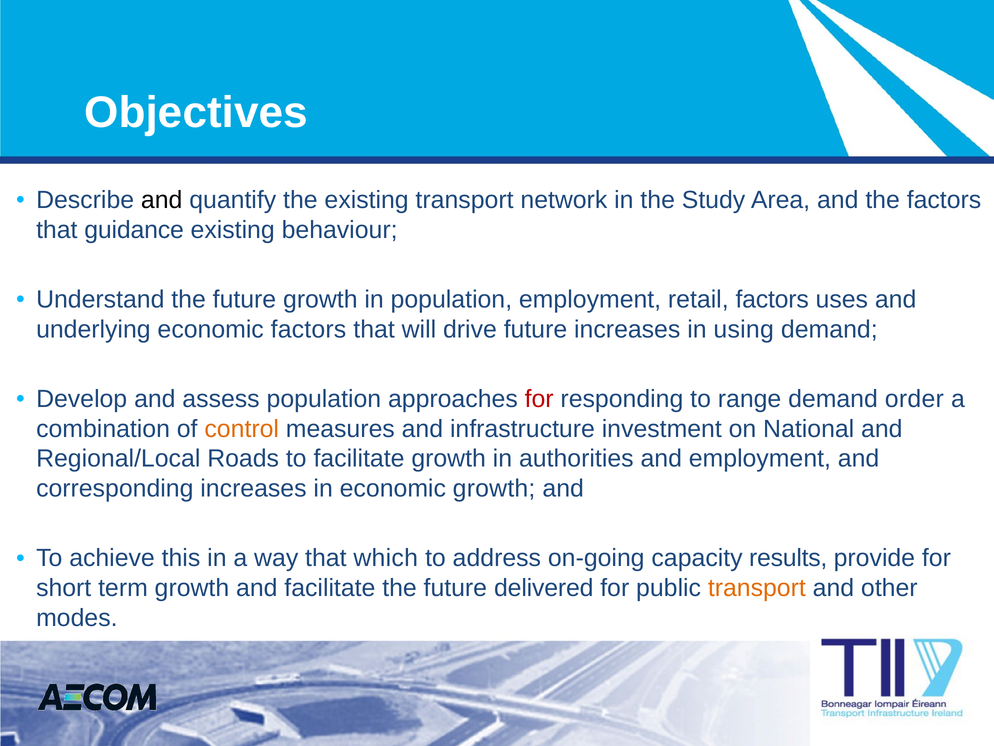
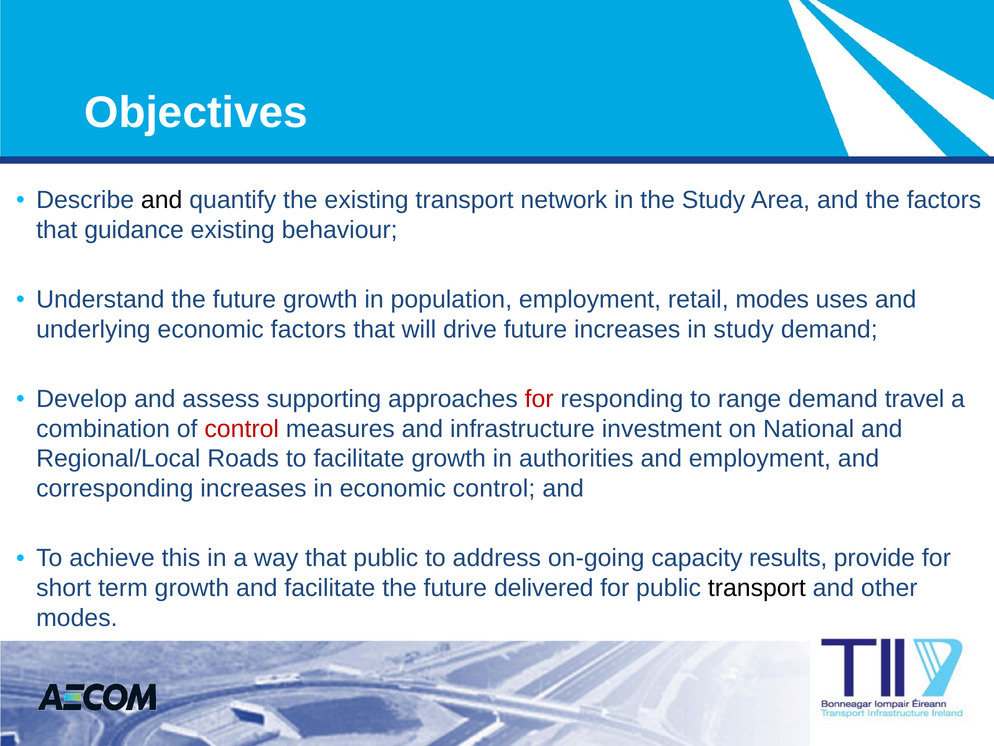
retail factors: factors -> modes (772, 299)
in using: using -> study (744, 329)
assess population: population -> supporting (324, 399)
order: order -> travel (915, 399)
control colour: orange -> red (242, 429)
economic growth: growth -> control (494, 488)
that which: which -> public (386, 558)
transport colour: orange -> black (757, 588)
